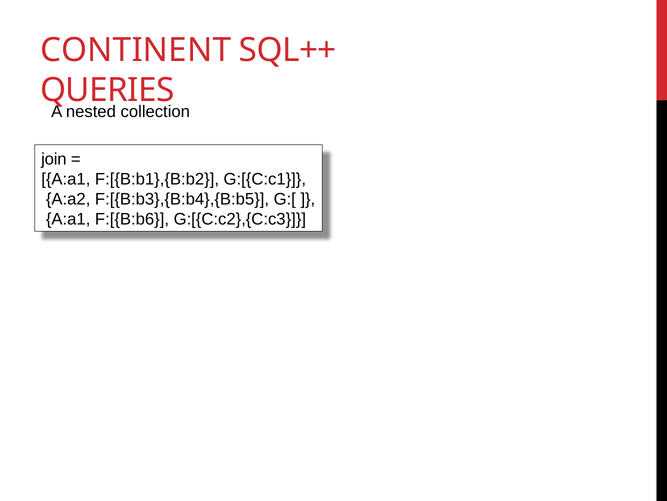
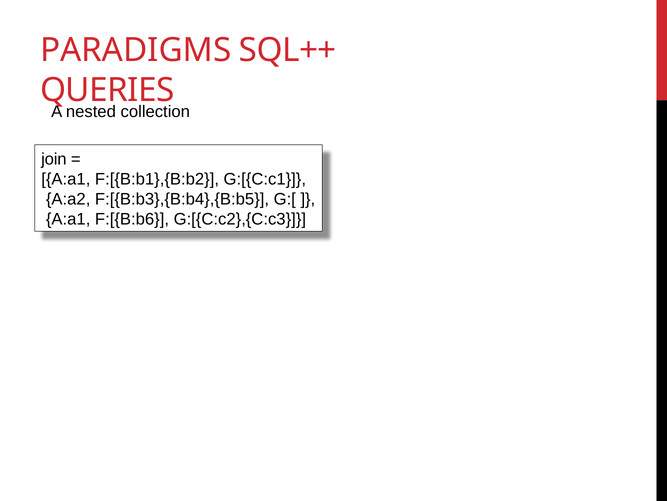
CONTINENT: CONTINENT -> PARADIGMS (136, 50)
